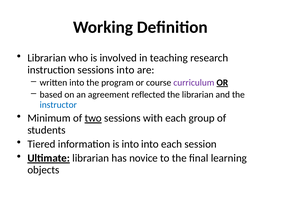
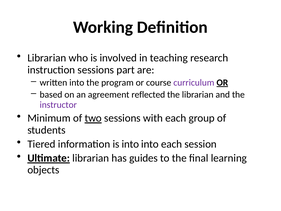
sessions into: into -> part (126, 70)
instructor colour: blue -> purple (58, 105)
novice: novice -> guides (144, 158)
